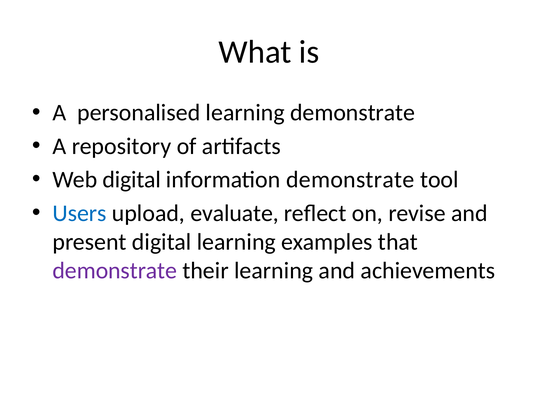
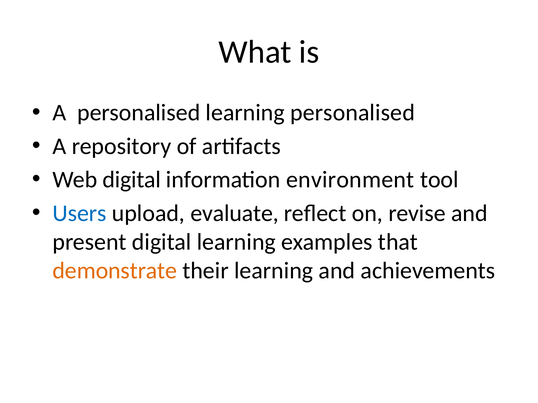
learning demonstrate: demonstrate -> personalised (352, 113)
information demonstrate: demonstrate -> environment (350, 180)
demonstrate colour: purple -> orange (115, 271)
